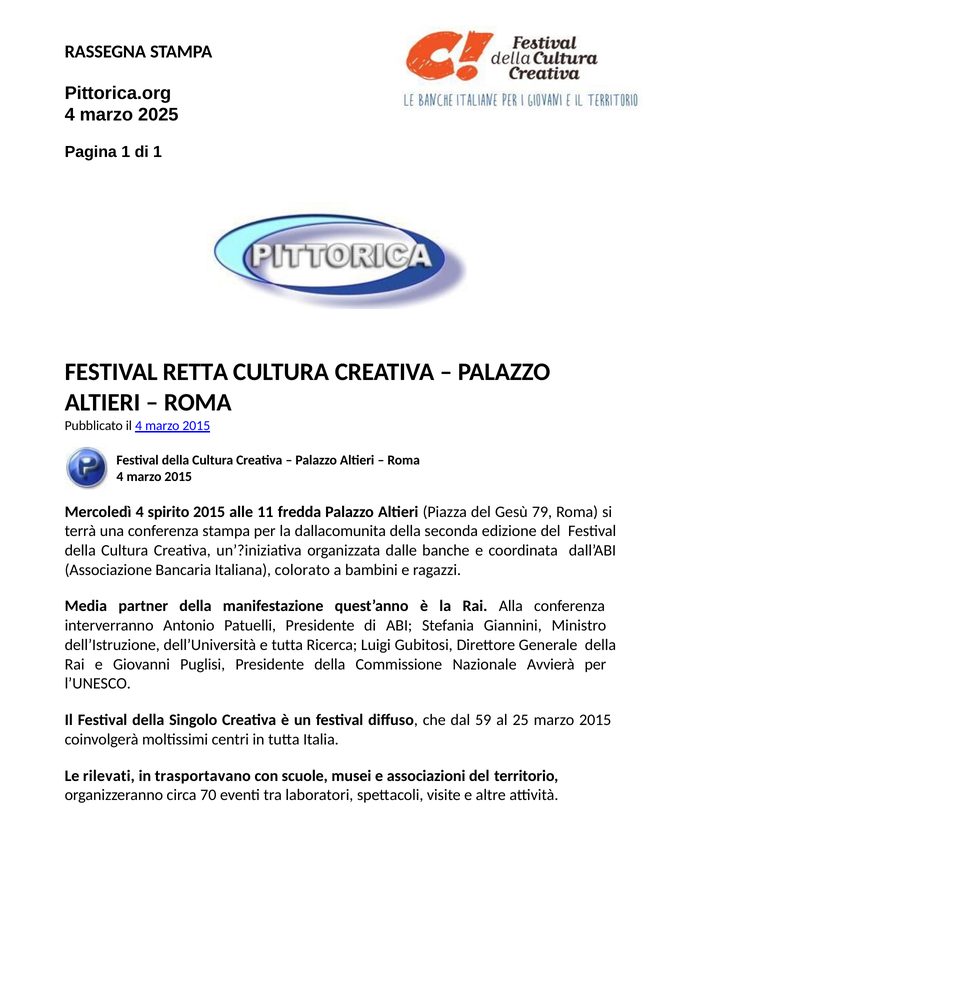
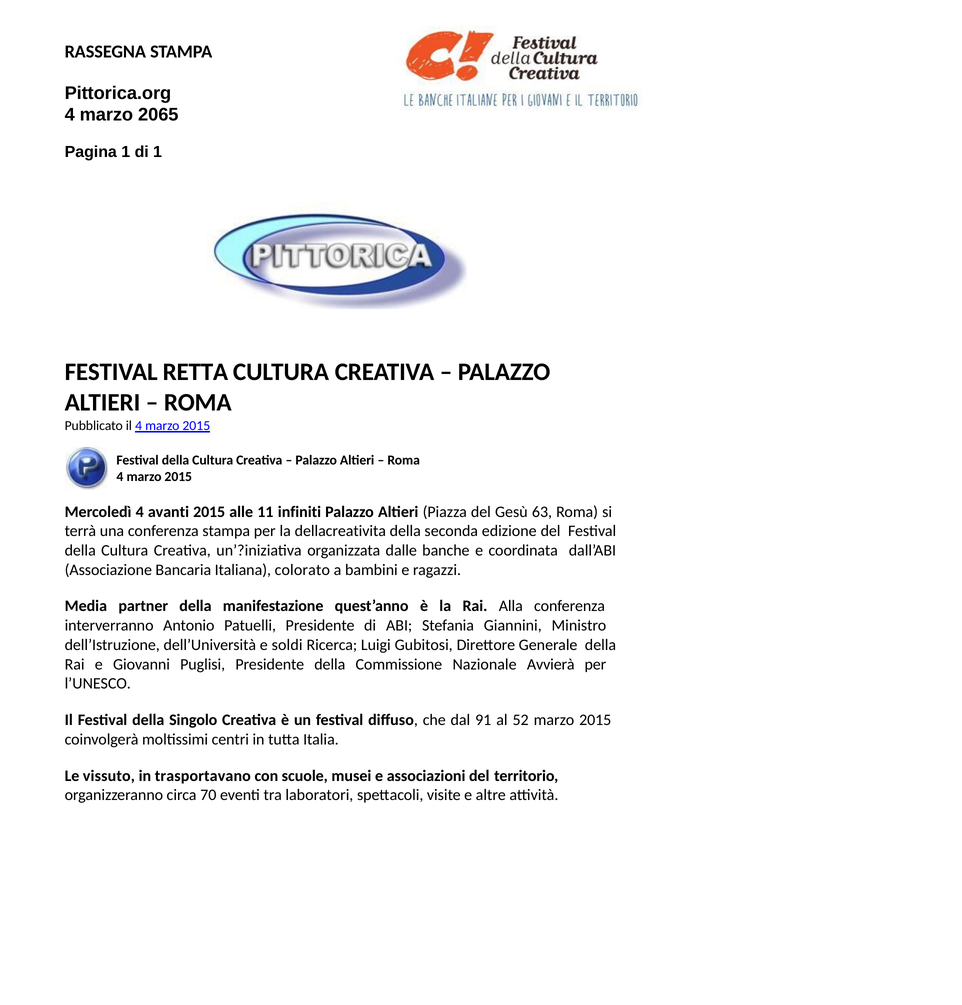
2025: 2025 -> 2065 (158, 114)
spirito: spirito -> avanti (168, 511)
fredda: fredda -> infiniti (299, 511)
79: 79 -> 63 (542, 511)
dallacomunita: dallacomunita -> dellacreativita (340, 531)
e tutta: tutta -> soldi (287, 644)
59: 59 -> 91 (483, 719)
25: 25 -> 52 (521, 719)
rilevati: rilevati -> vissuto (109, 775)
